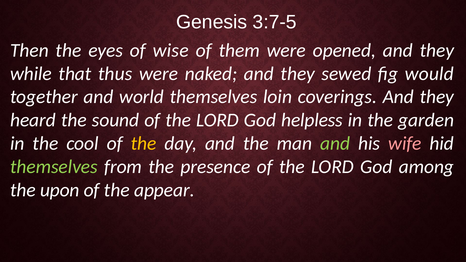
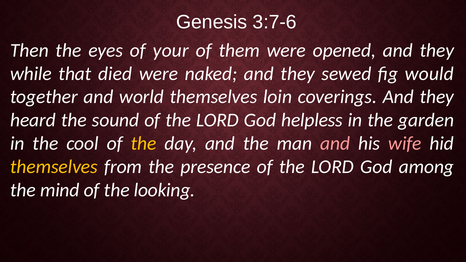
3:7-5: 3:7-5 -> 3:7-6 (275, 22)
wise: wise -> your (171, 50)
thus: thus -> died (115, 74)
and colour: light green -> pink (335, 144)
themselves colour: light green -> yellow (54, 167)
upon: upon -> mind (60, 190)
appear: appear -> looking (164, 190)
